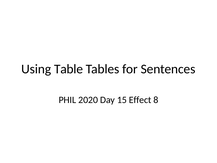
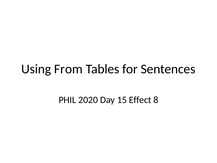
Table: Table -> From (68, 69)
